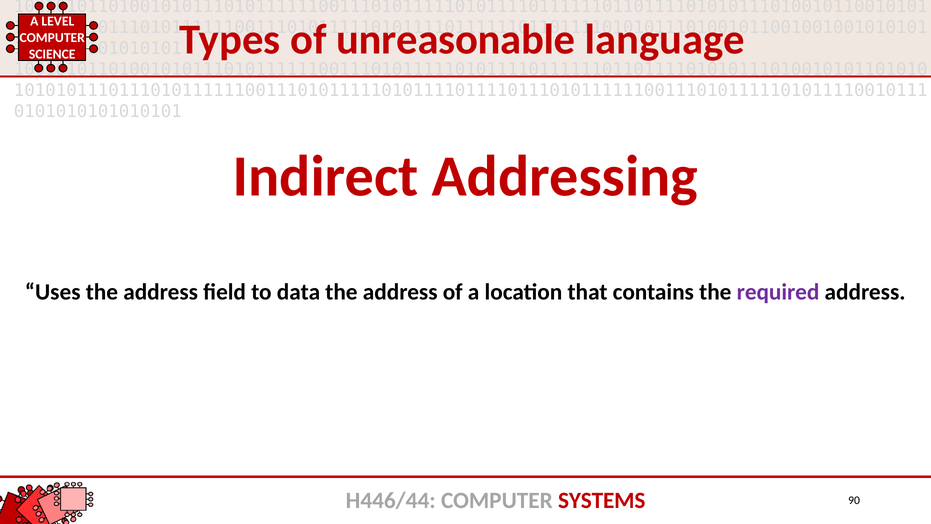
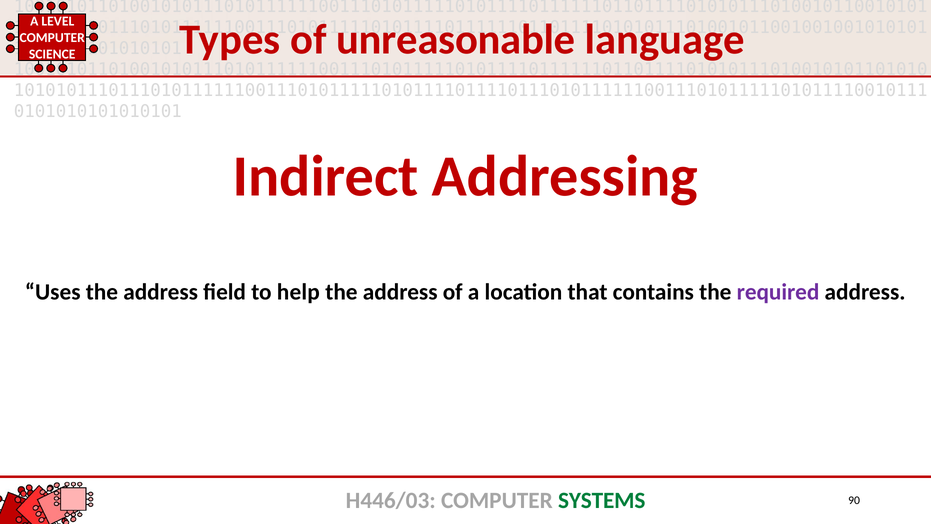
data: data -> help (298, 292)
H446/44: H446/44 -> H446/03 (391, 500)
SYSTEMS colour: red -> green (602, 500)
